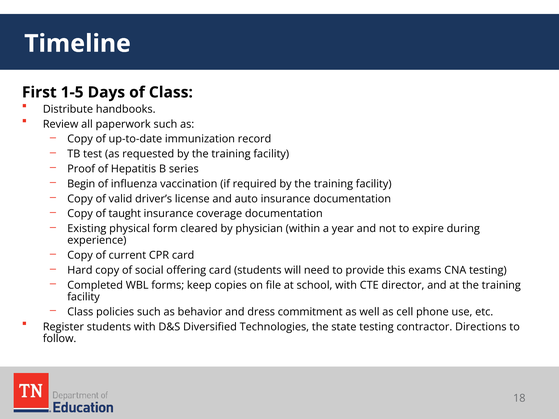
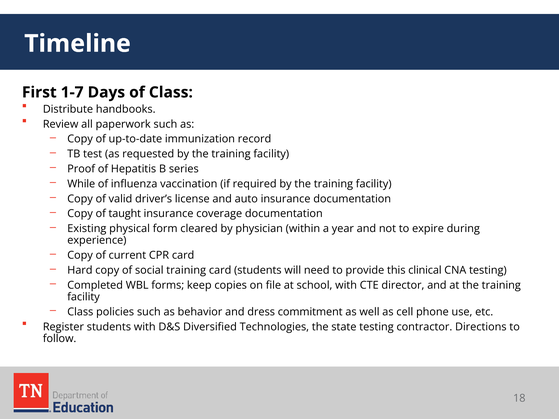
1-5: 1-5 -> 1-7 (72, 92)
Begin: Begin -> While (81, 184)
social offering: offering -> training (186, 270)
exams: exams -> clinical (425, 270)
